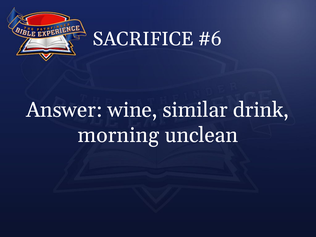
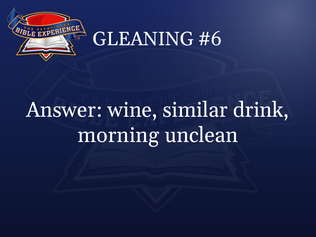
SACRIFICE: SACRIFICE -> GLEANING (143, 39)
